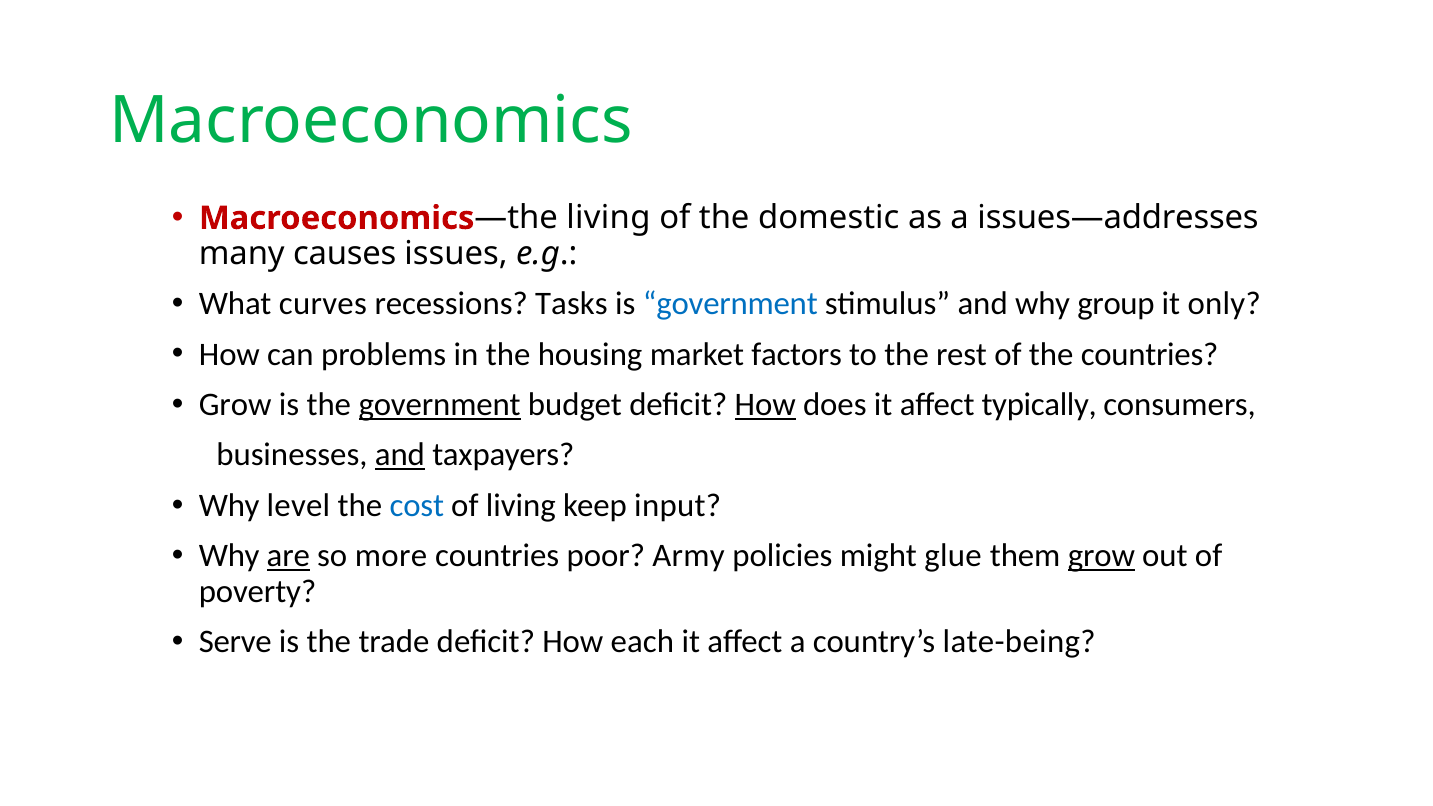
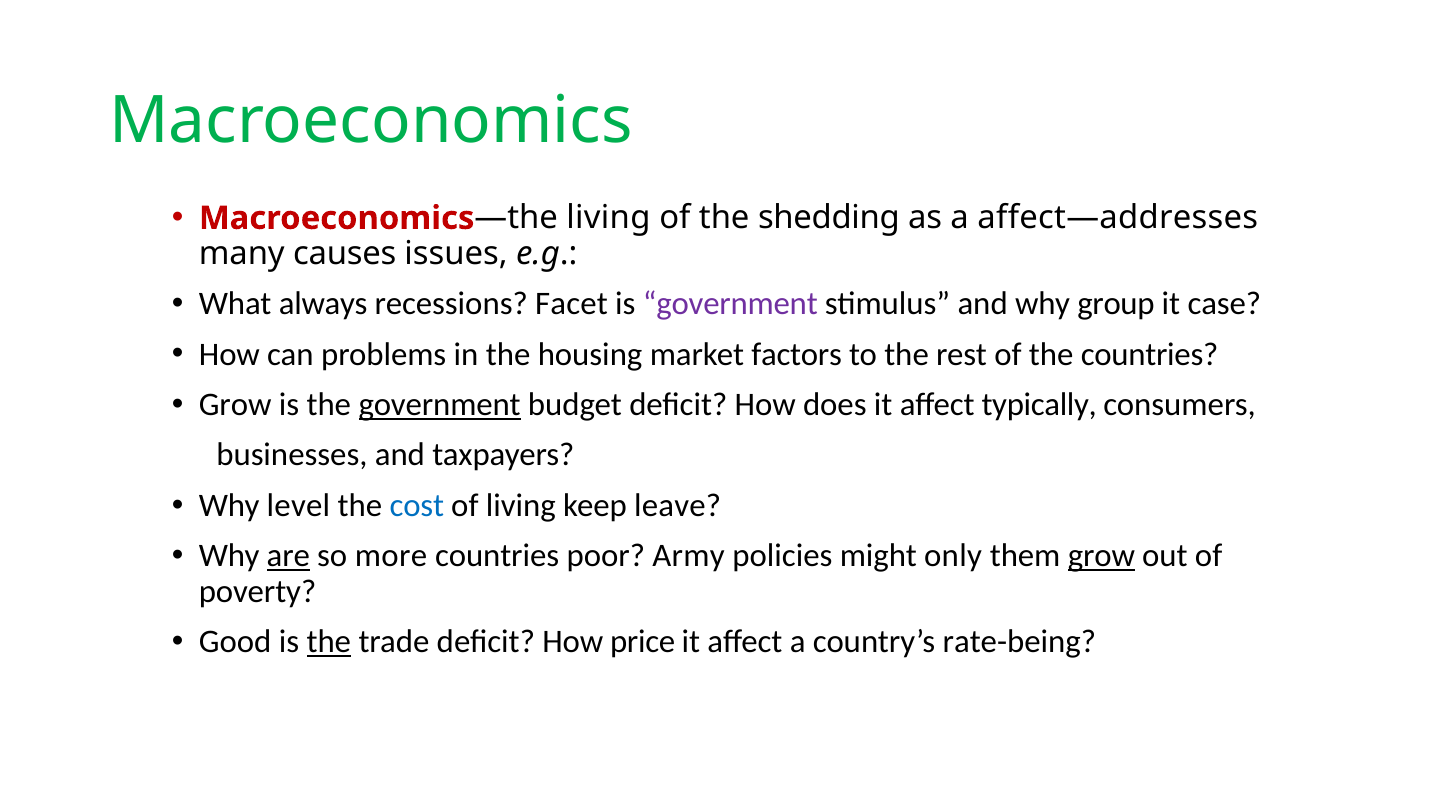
domestic: domestic -> shedding (829, 218)
issues—addresses: issues—addresses -> affect—addresses (1118, 218)
curves: curves -> always (323, 304)
Tasks: Tasks -> Facet (571, 304)
government colour: blue -> purple (730, 304)
only: only -> case (1224, 304)
How underline: present -> none (765, 405)
and underline: present -> none (400, 455)
input: input -> leave (678, 506)
glue: glue -> only (953, 556)
Serve: Serve -> Good (235, 642)
the underline: none -> present (329, 642)
each: each -> price (643, 642)
late-being: late-being -> rate-being (1019, 642)
